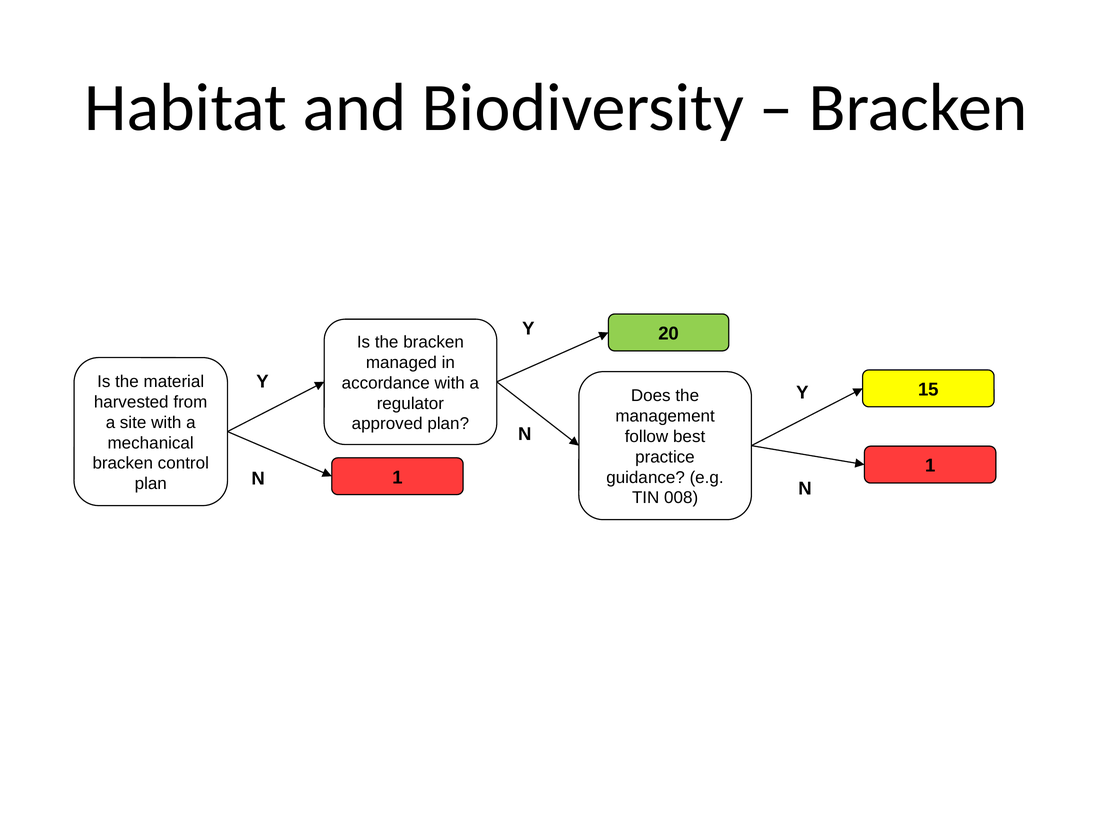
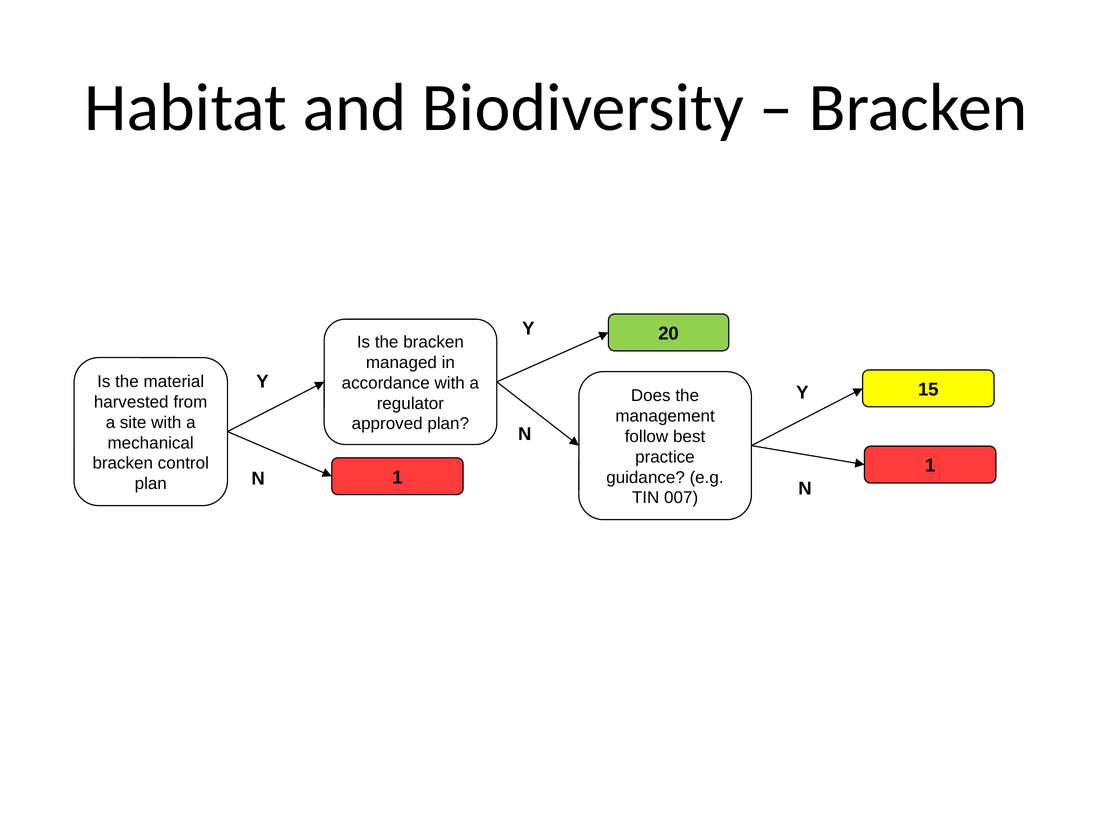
008: 008 -> 007 (681, 498)
